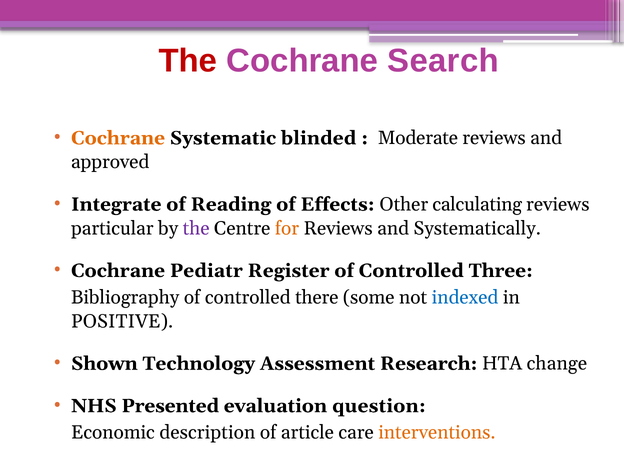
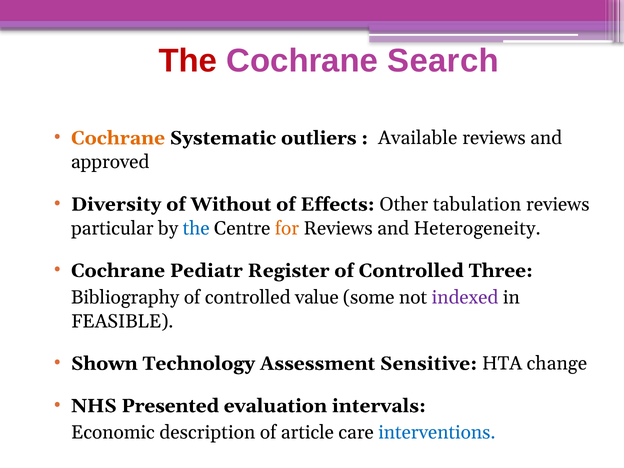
blinded: blinded -> outliers (319, 138)
Moderate: Moderate -> Available (418, 138)
Integrate: Integrate -> Diversity (116, 204)
Reading: Reading -> Without (231, 204)
calculating: calculating -> tabulation (477, 204)
the colour: purple -> blue (196, 228)
Systematically: Systematically -> Heterogeneity (477, 228)
there: there -> value (317, 297)
indexed colour: blue -> purple (465, 297)
POSITIVE: POSITIVE -> FEASIBLE (122, 321)
Research: Research -> Sensitive (429, 364)
question: question -> intervals (379, 406)
interventions colour: orange -> blue (437, 432)
